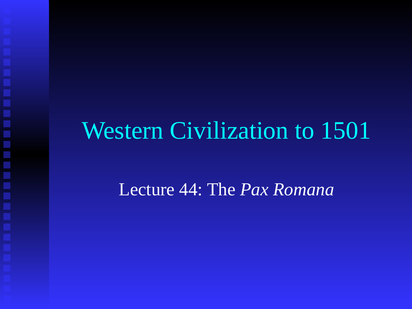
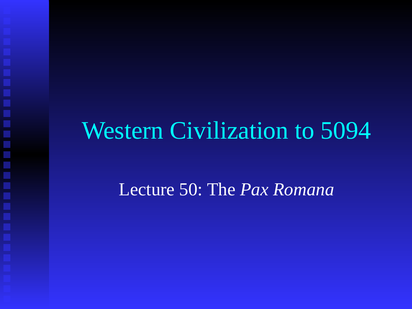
1501: 1501 -> 5094 (346, 131)
44: 44 -> 50 (191, 189)
